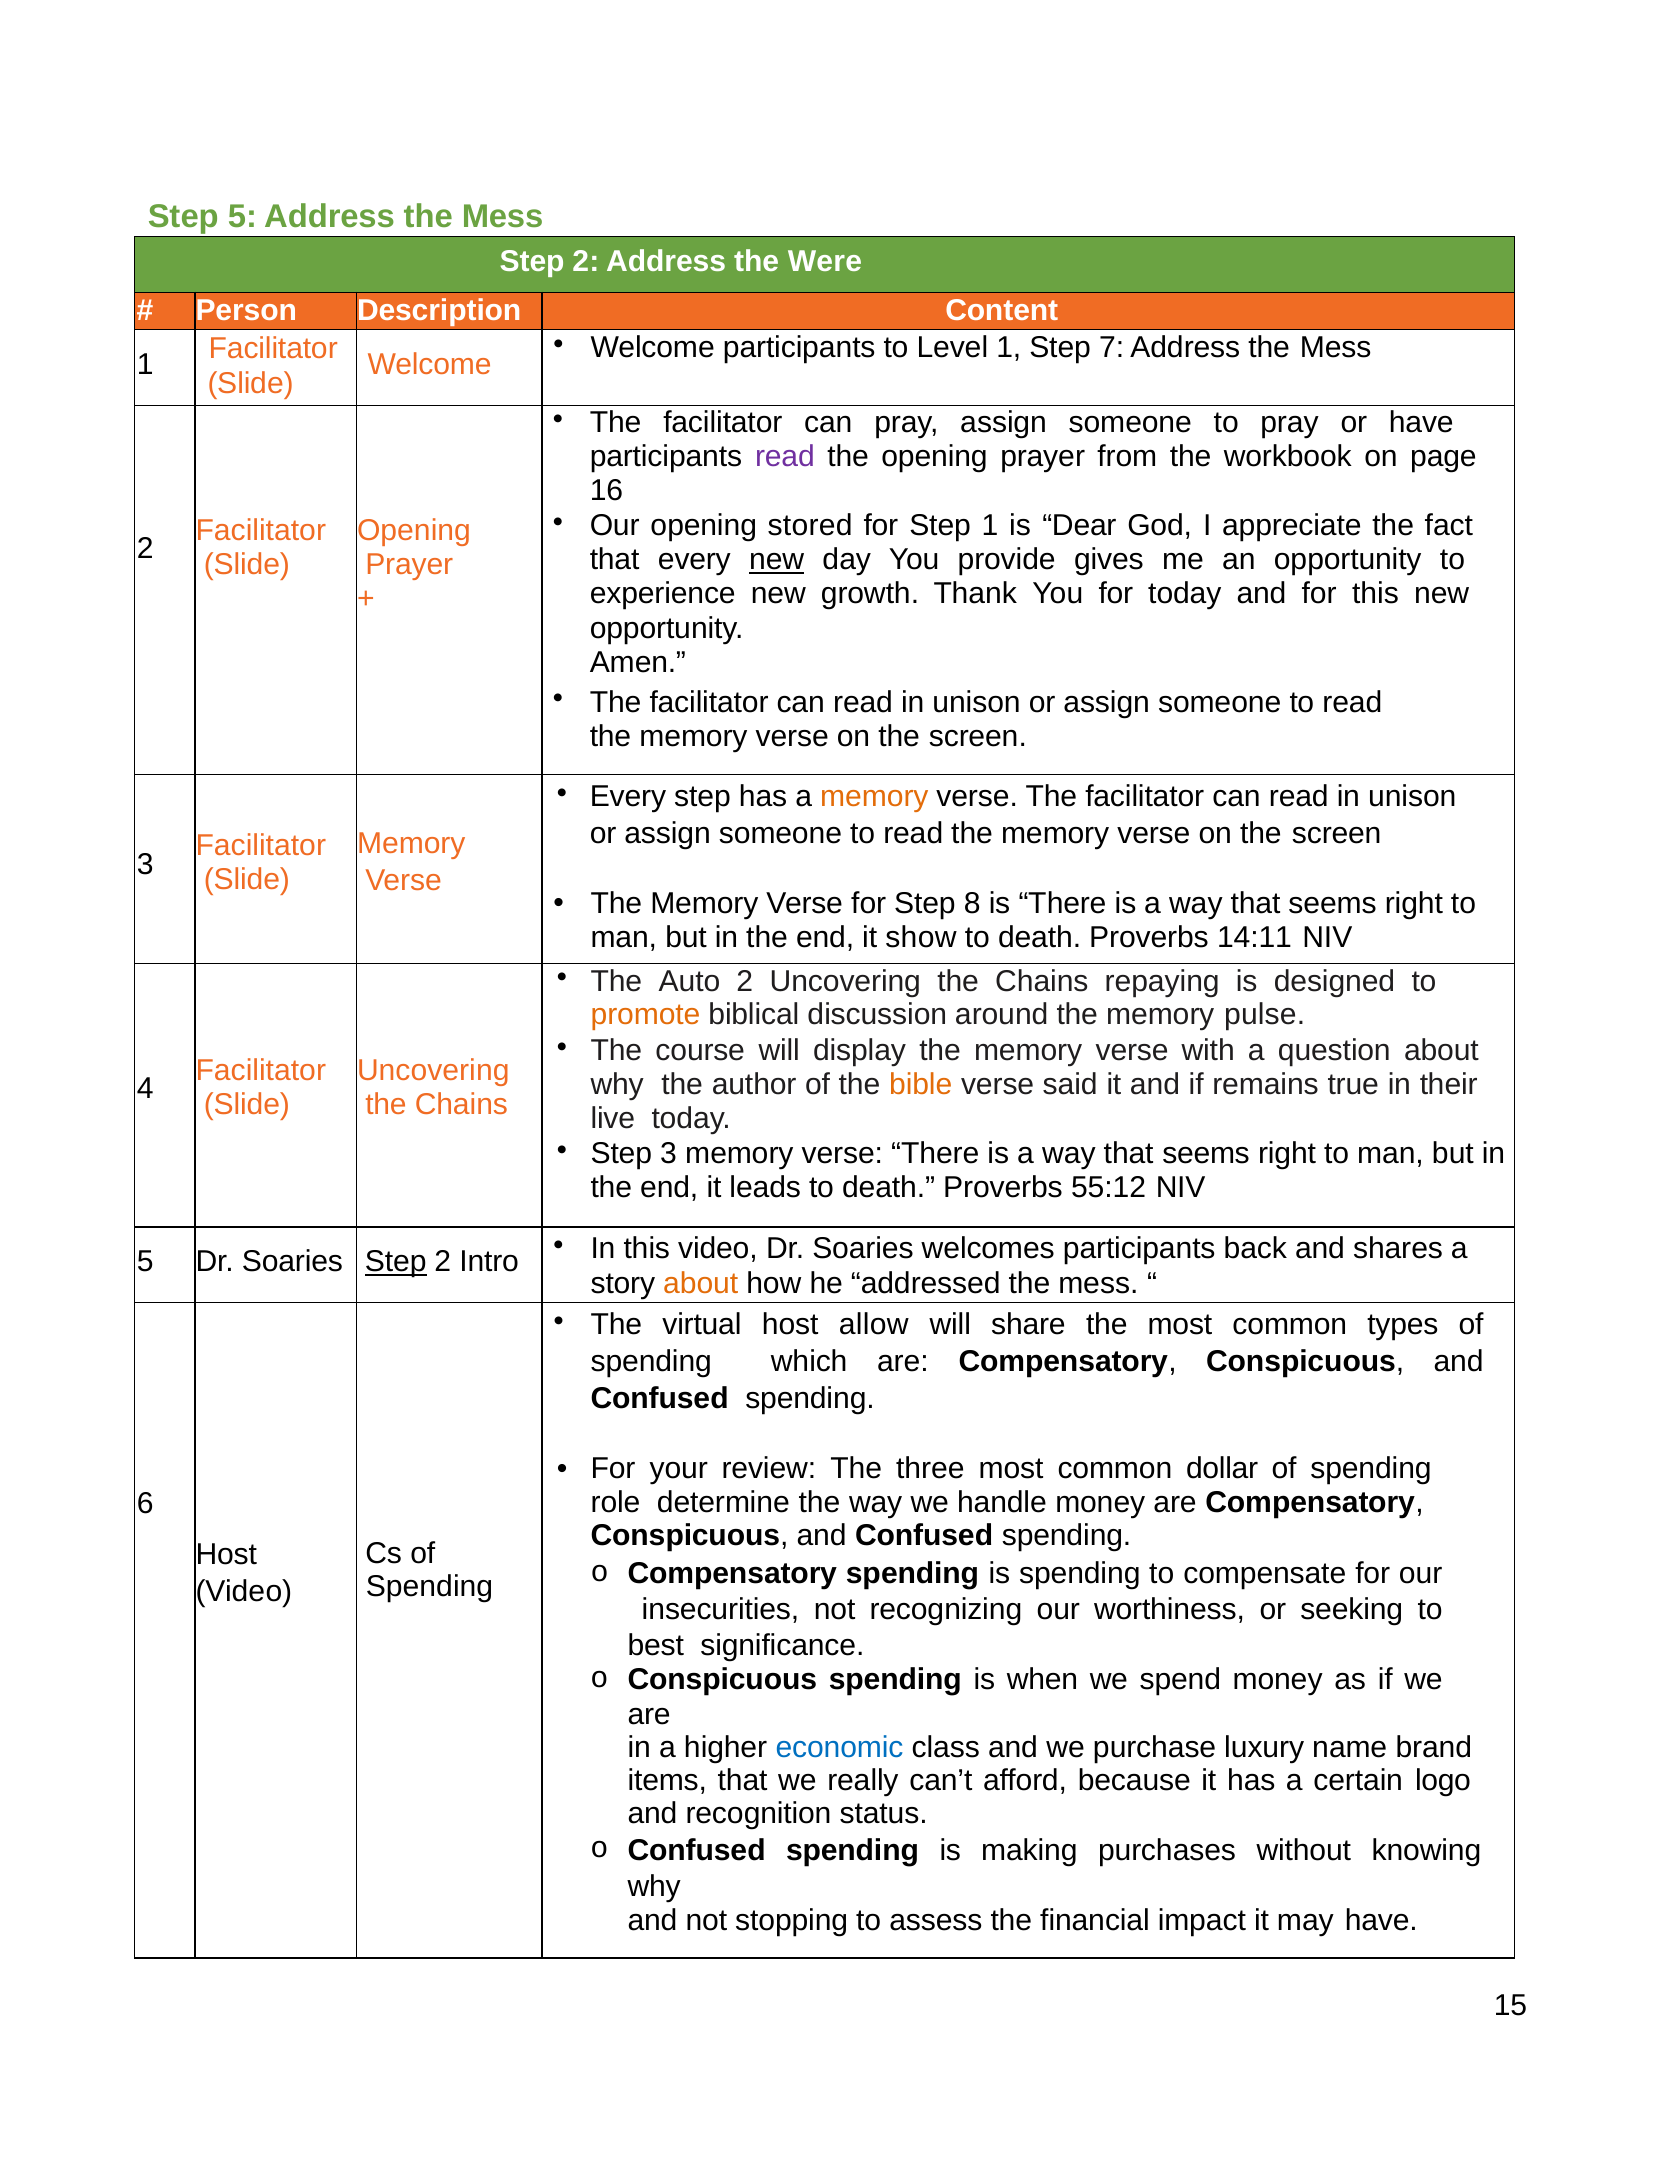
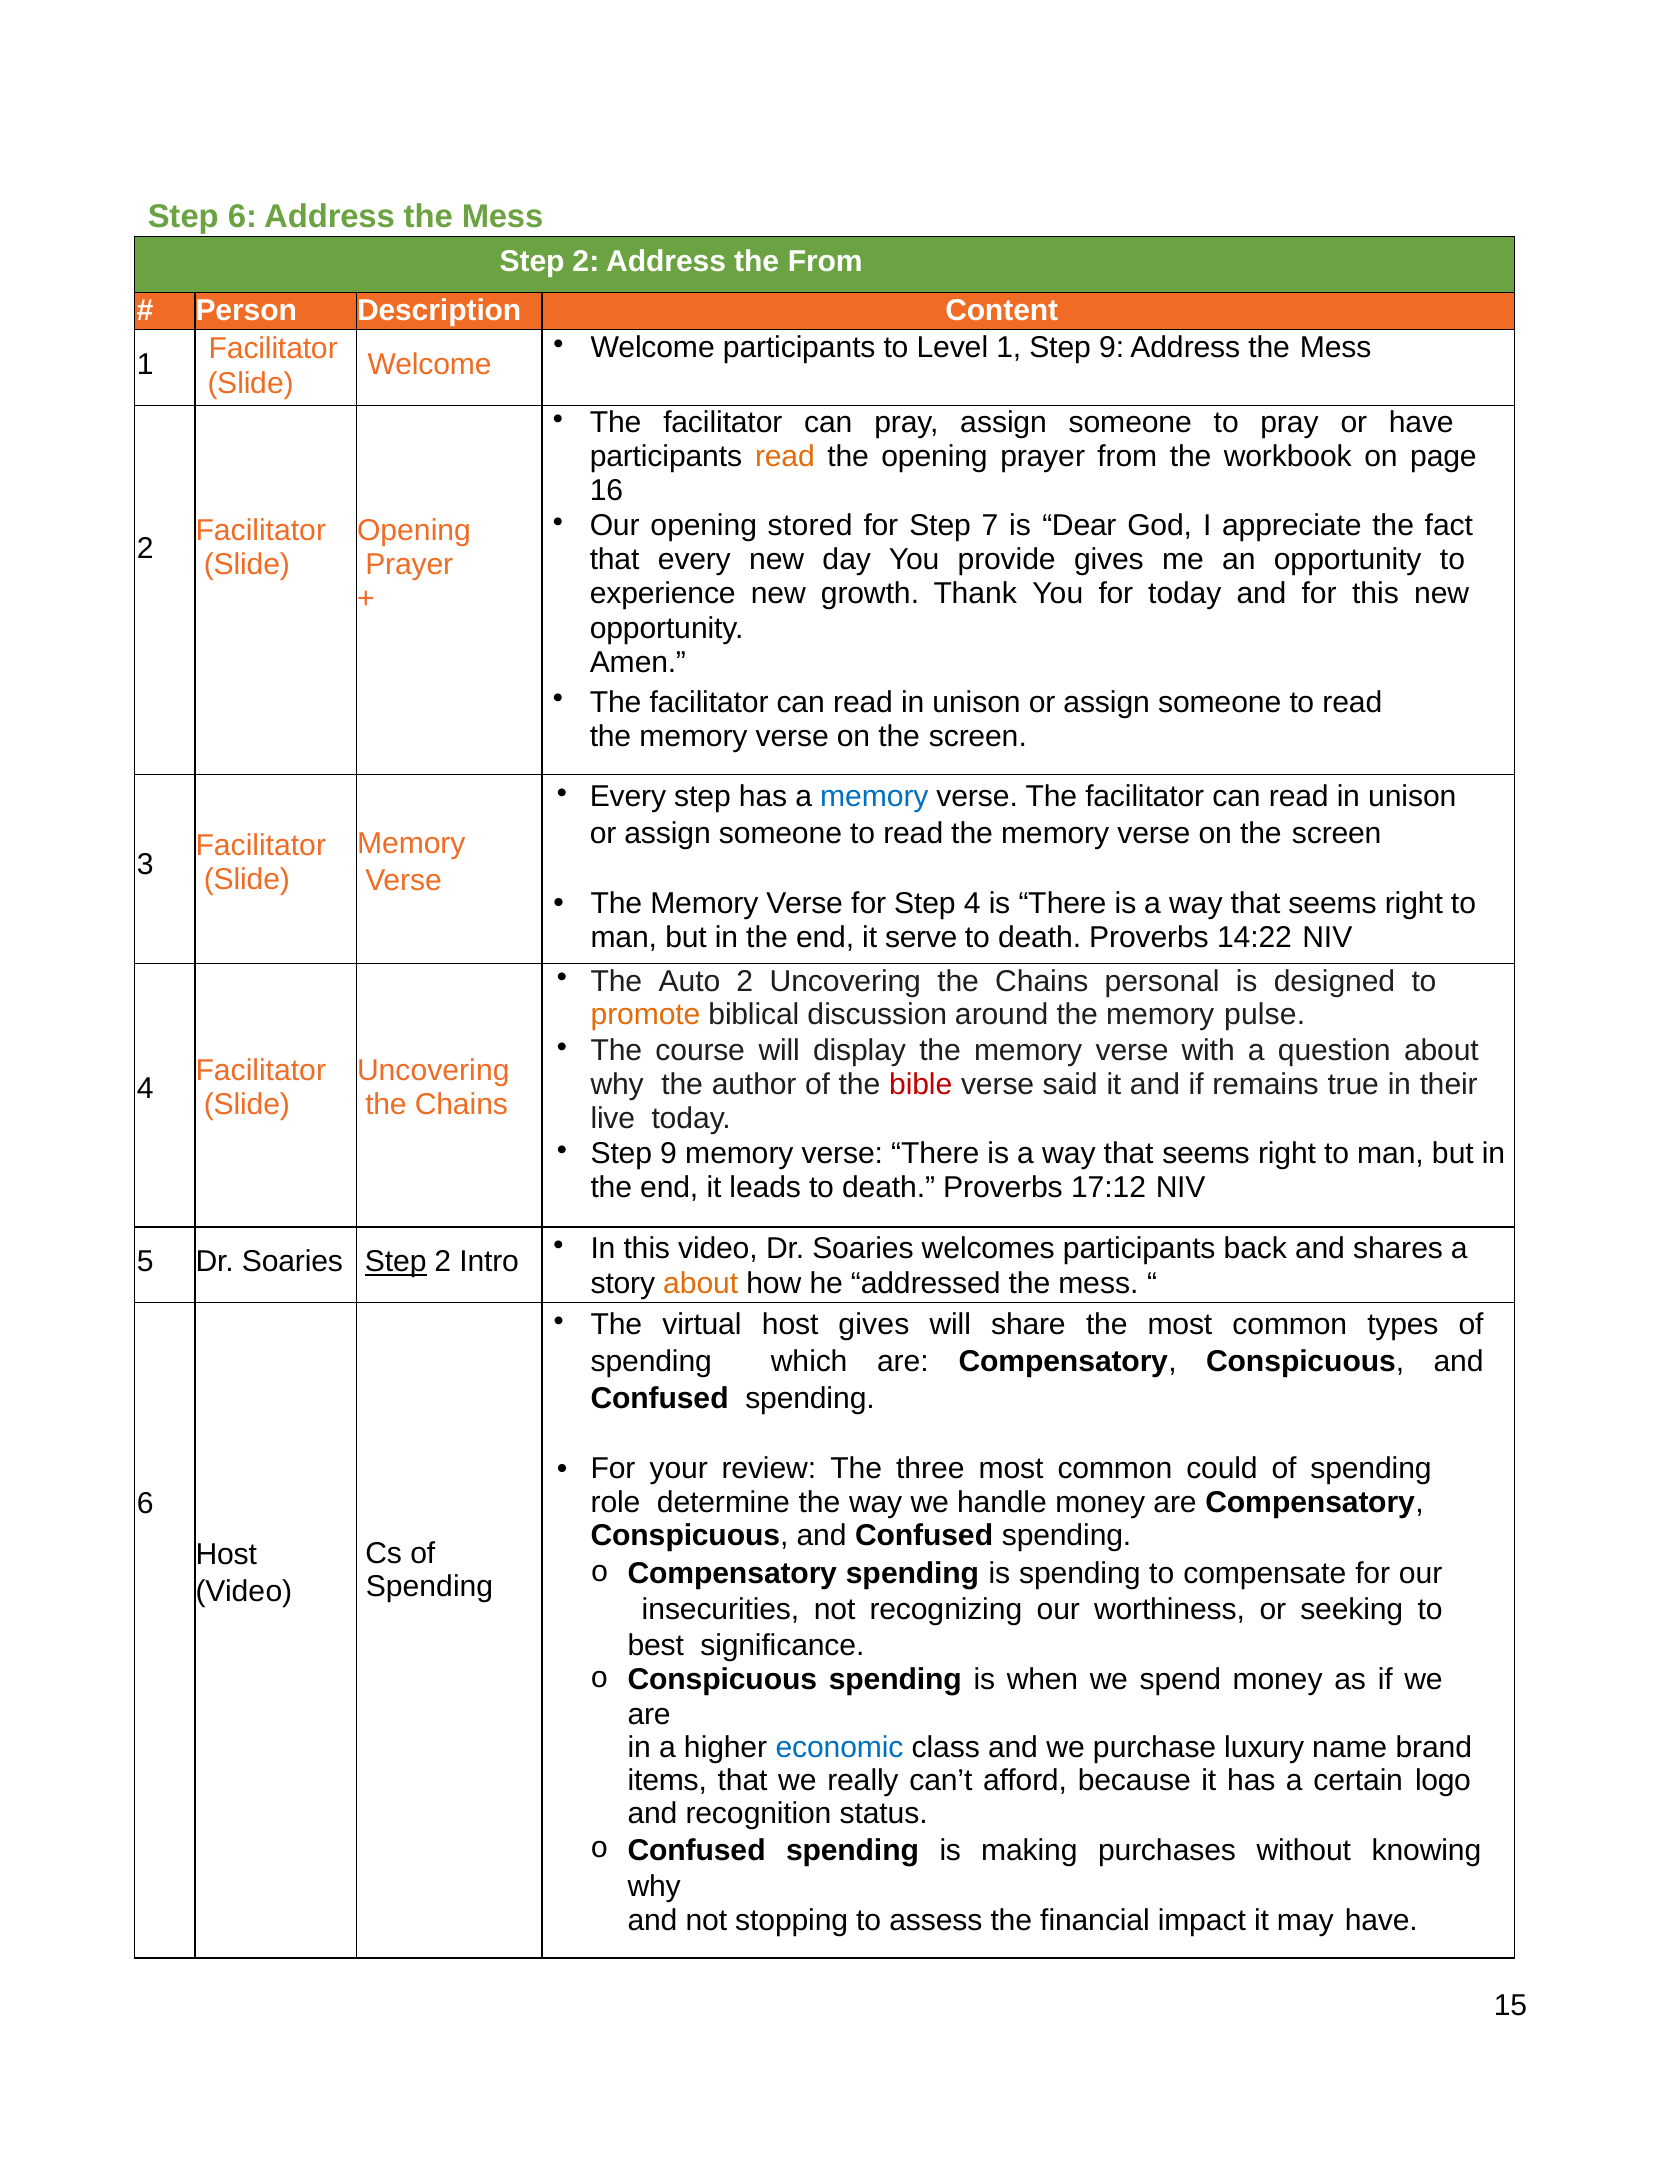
Step 5: 5 -> 6 (242, 217)
the Were: Were -> From (825, 262)
1 Step 7: 7 -> 9 (1112, 348)
read colour: purple -> orange (785, 456)
Step 1: 1 -> 7 (990, 526)
new underline: present -> none (777, 560)
memory colour: orange -> blue (874, 796)
Step 8: 8 -> 4 (972, 903)
show: show -> serve (921, 937)
14:11: 14:11 -> 14:22 (1254, 937)
repaying: repaying -> personal (1162, 981)
bible colour: orange -> red (921, 1084)
3: 3 -> 9 (669, 1154)
55:12: 55:12 -> 17:12 (1109, 1188)
host allow: allow -> gives (874, 1324)
dollar: dollar -> could (1222, 1468)
